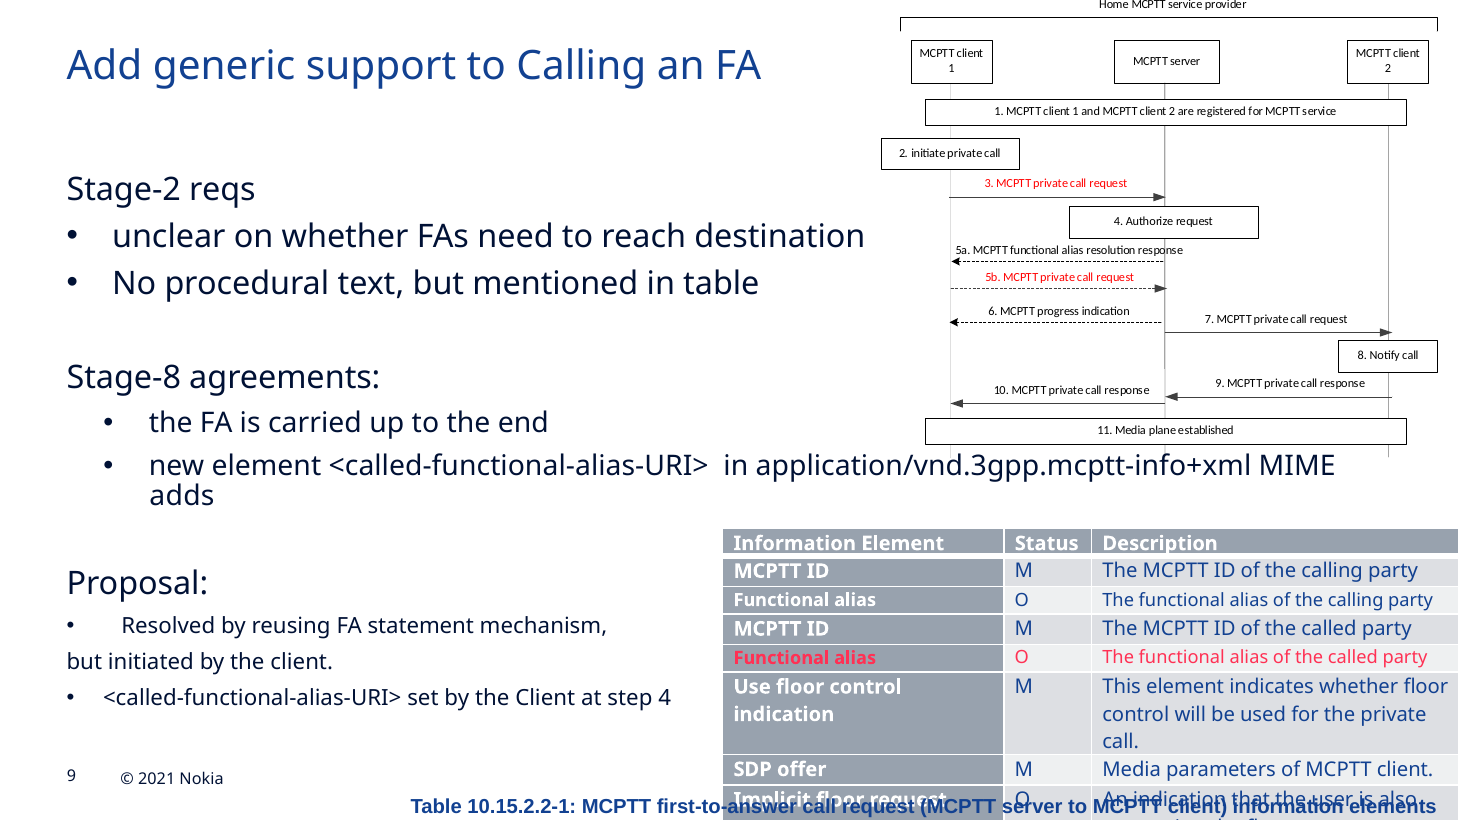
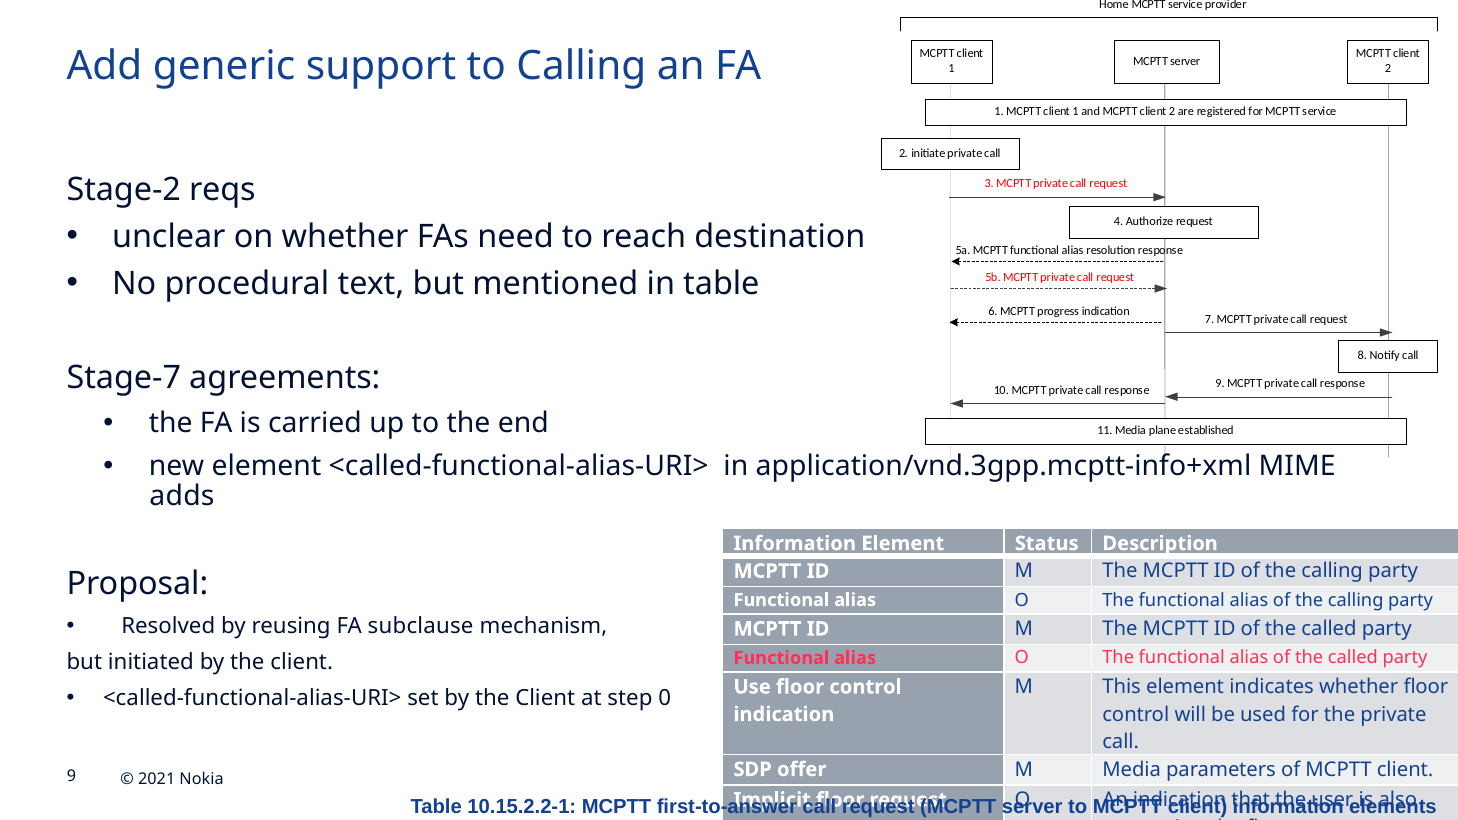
Stage-8: Stage-8 -> Stage-7 (124, 378)
statement: statement -> subclause (421, 626)
step 4: 4 -> 0 (665, 698)
